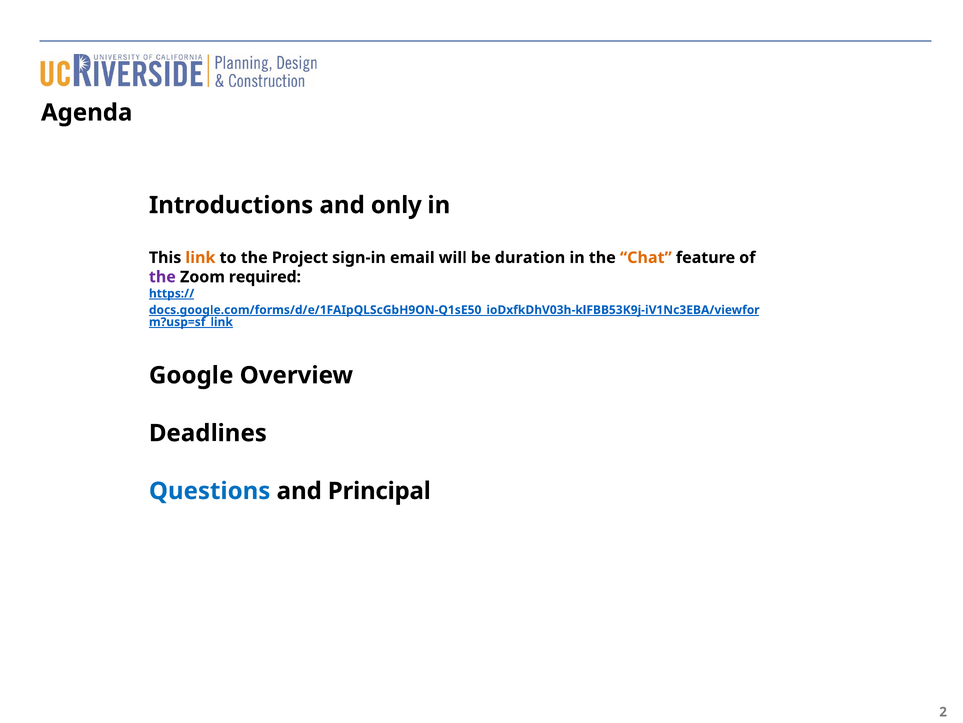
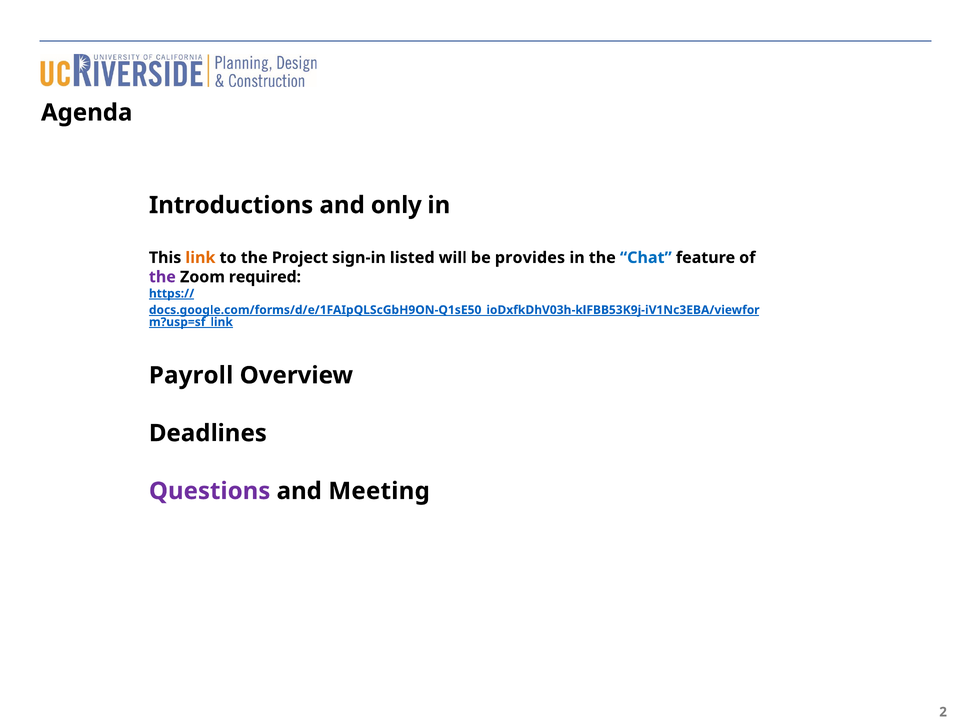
email: email -> listed (412, 257)
duration: duration -> provides (530, 257)
Chat colour: orange -> blue (646, 257)
Google: Google -> Payroll (191, 375)
Questions colour: blue -> purple (210, 491)
Principal: Principal -> Meeting (379, 491)
